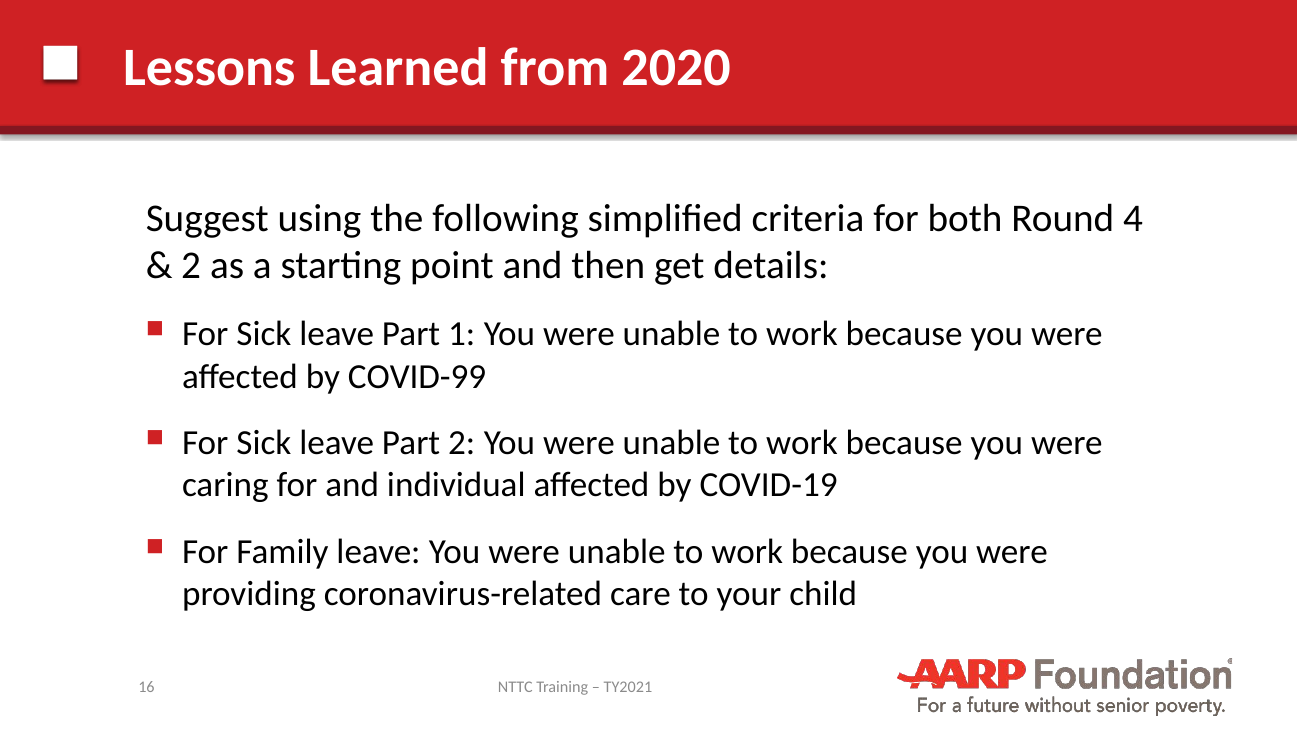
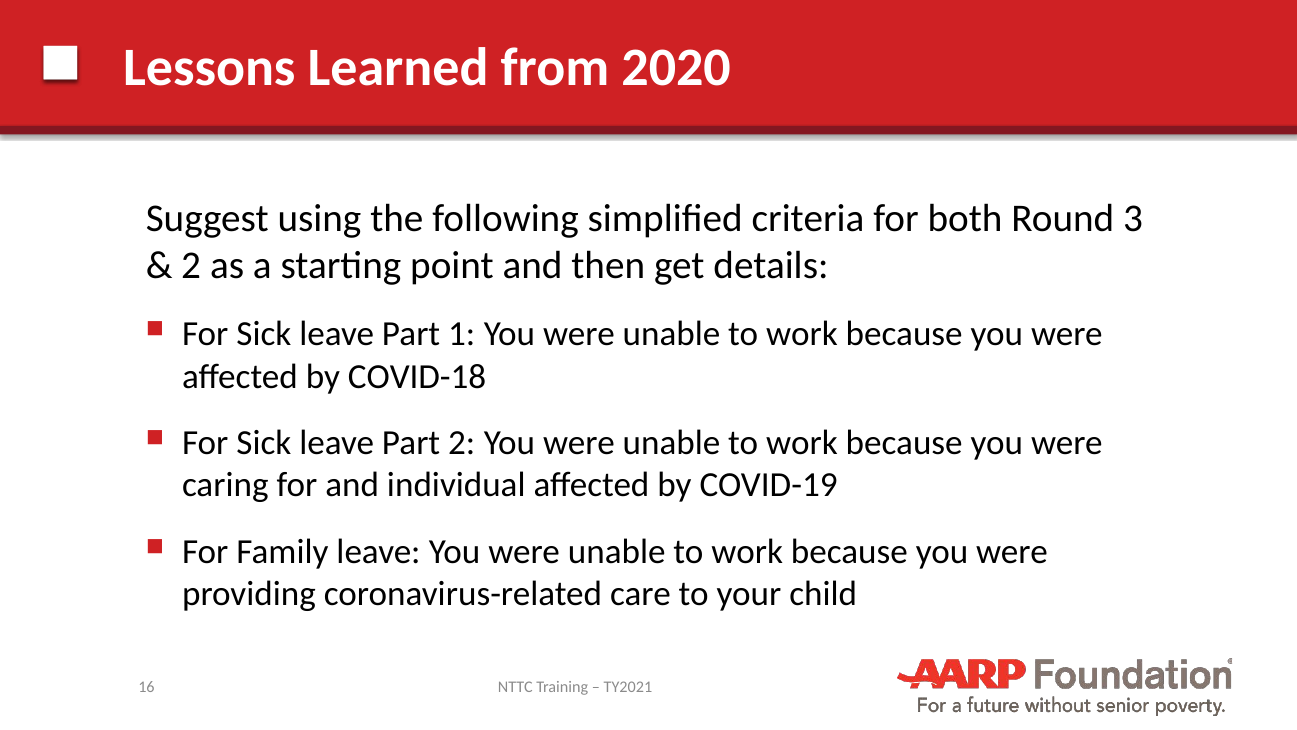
4: 4 -> 3 (1133, 219)
COVID-99: COVID-99 -> COVID-18 (417, 376)
